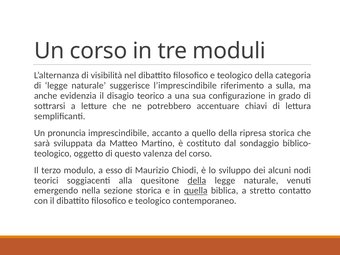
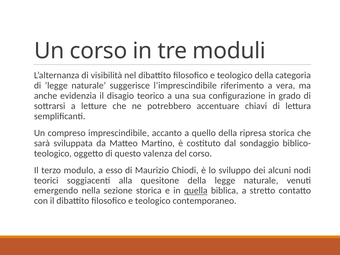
sulla: sulla -> vera (286, 86)
pronuncia: pronuncia -> compreso (67, 133)
della underline: present -> none (197, 180)
